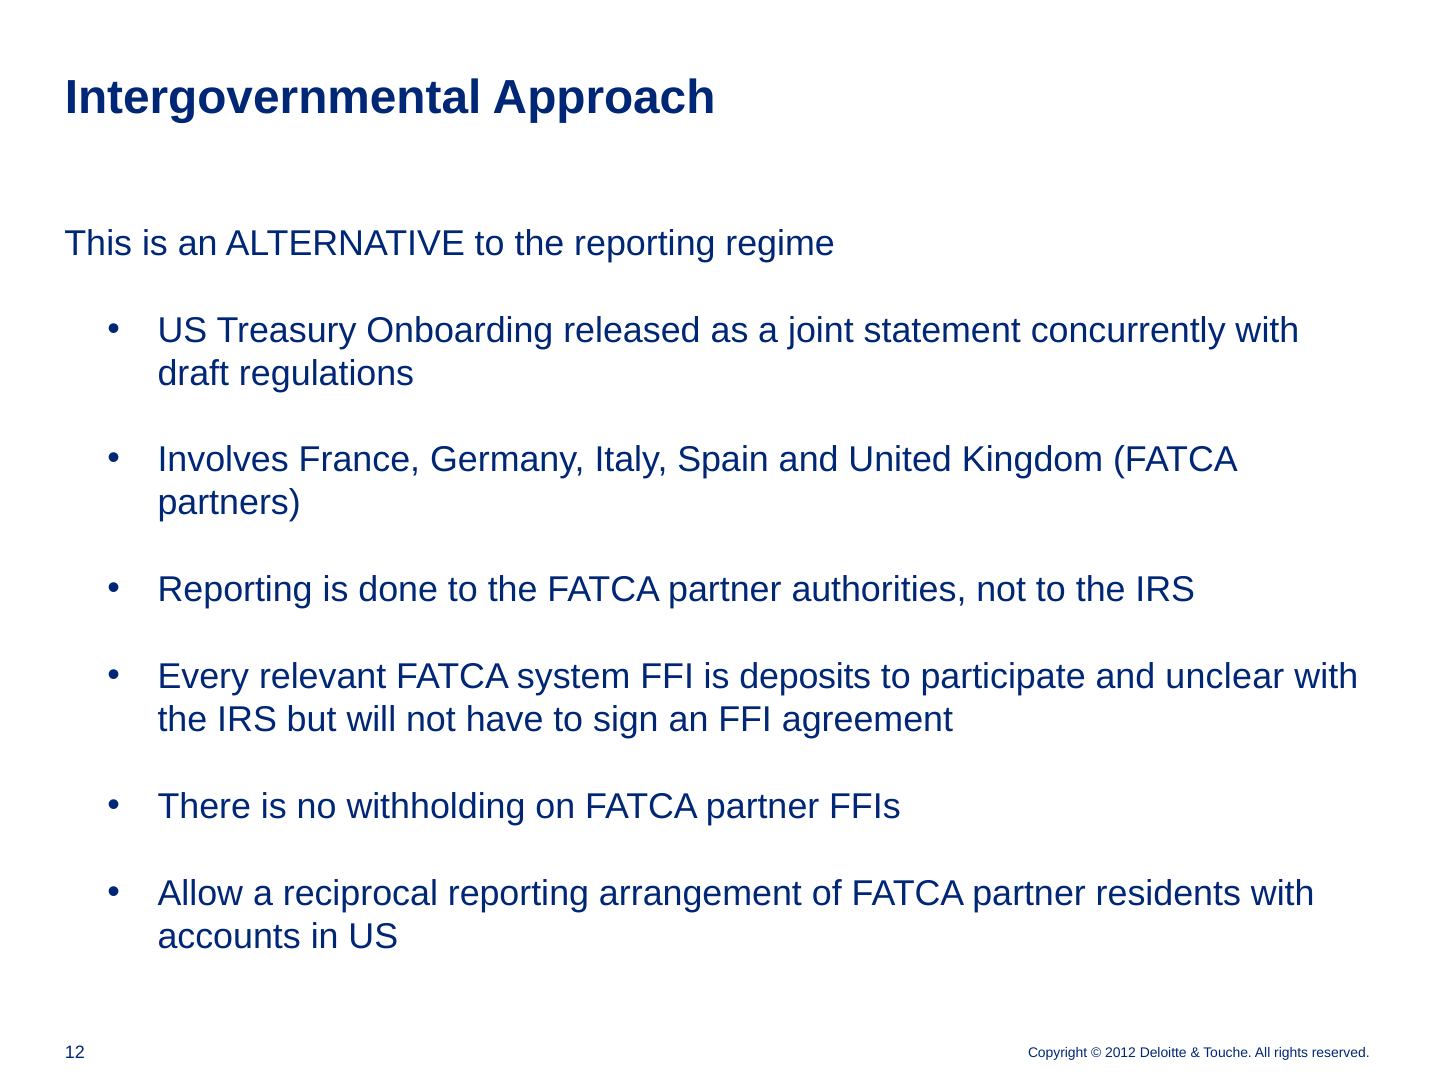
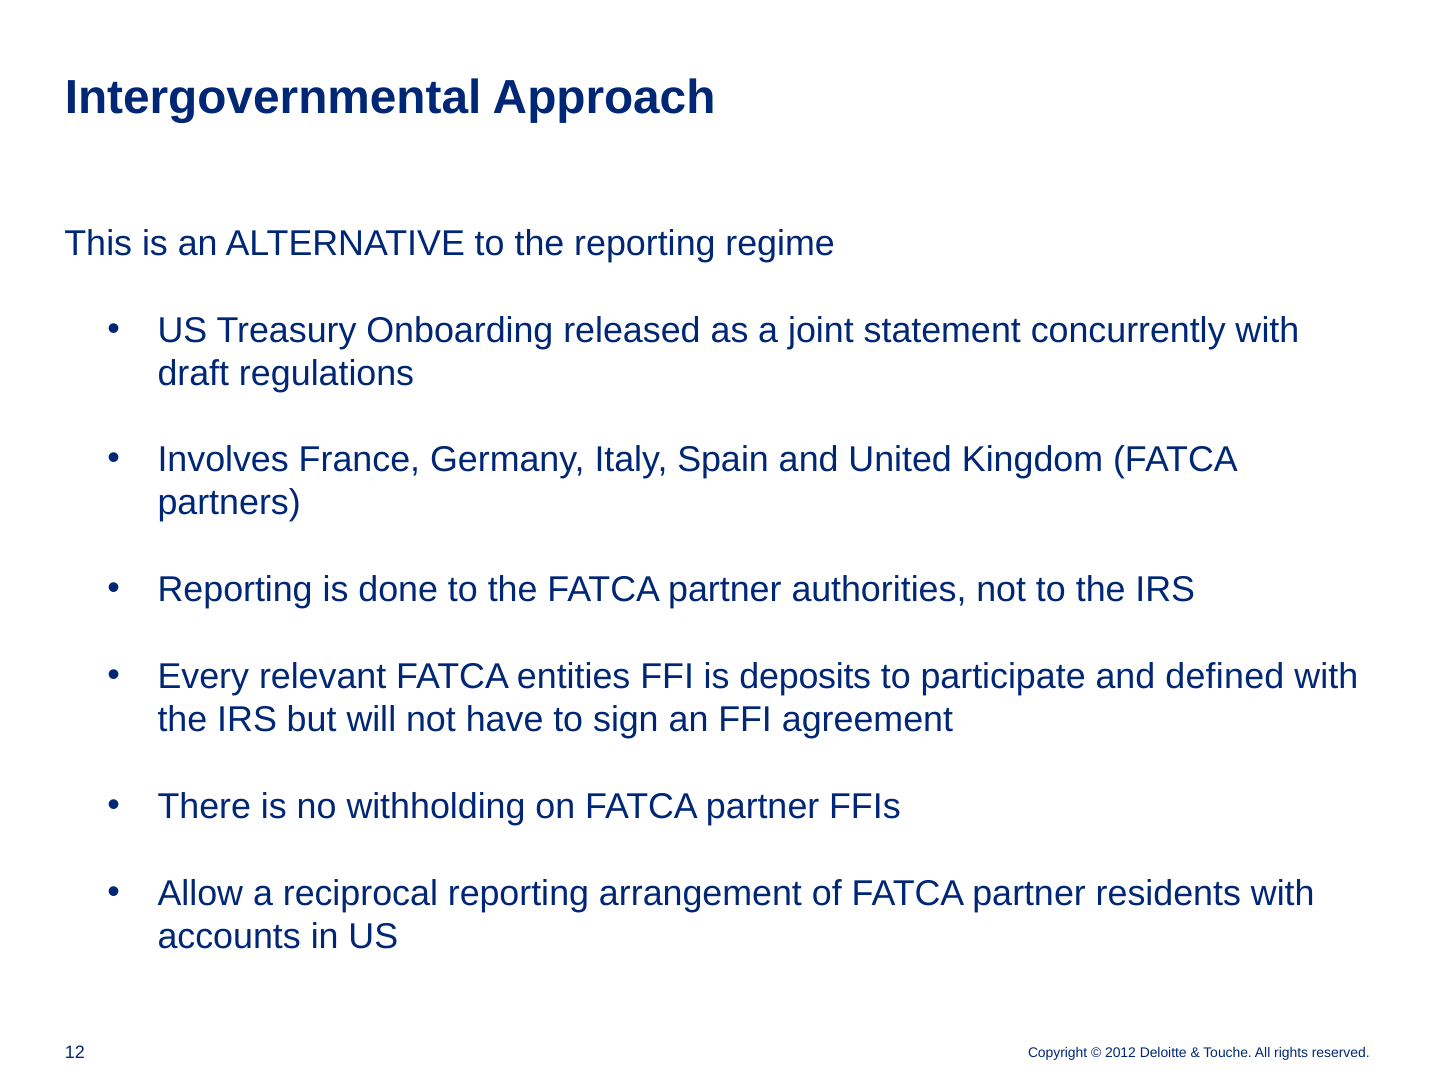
system: system -> entities (574, 676)
unclear: unclear -> defined (1225, 676)
